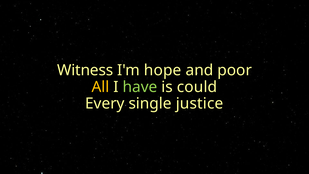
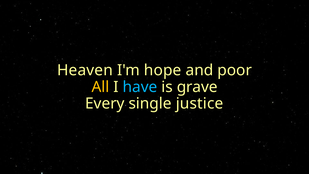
Witness: Witness -> Heaven (85, 70)
have colour: light green -> light blue (140, 87)
could: could -> grave (197, 87)
